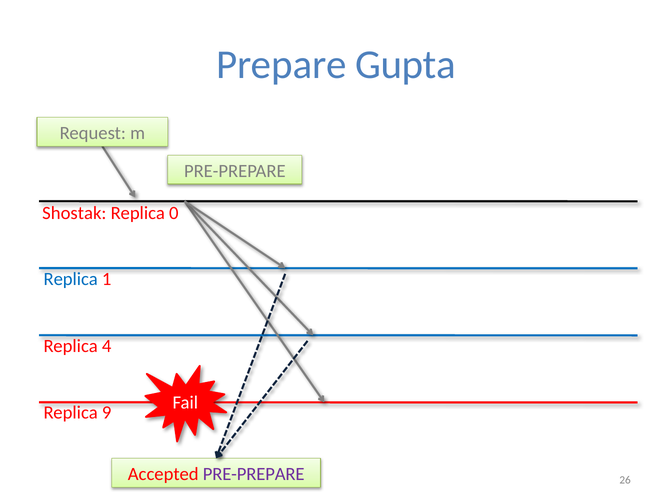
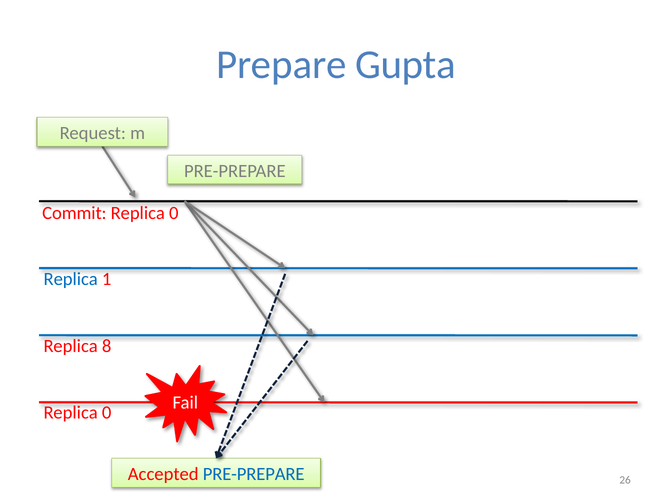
Shostak: Shostak -> Commit (74, 213)
4: 4 -> 8 (107, 346)
9: 9 -> 0 (107, 413)
PRE-PREPARE colour: purple -> blue (254, 474)
